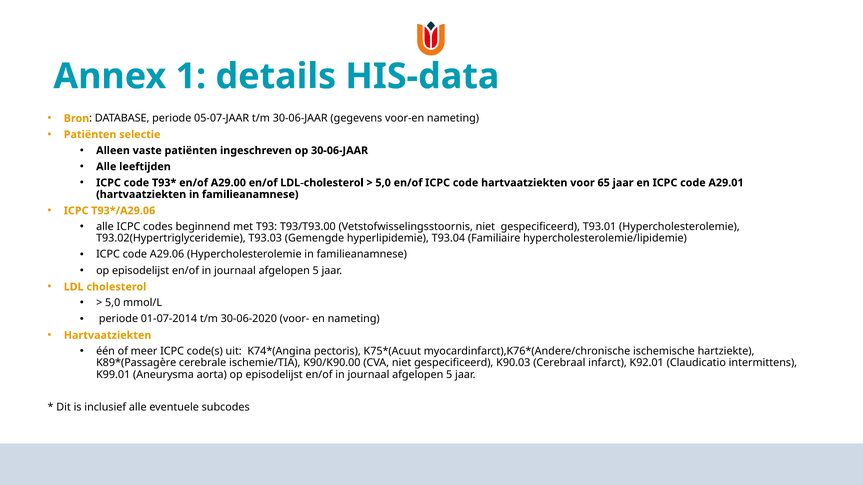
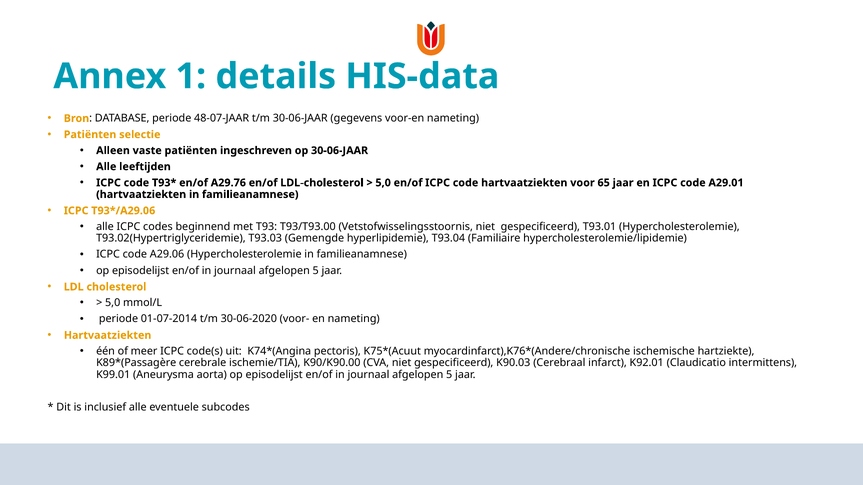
05-07-JAAR: 05-07-JAAR -> 48-07-JAAR (222, 119)
A29.00: A29.00 -> A29.76 (228, 183)
